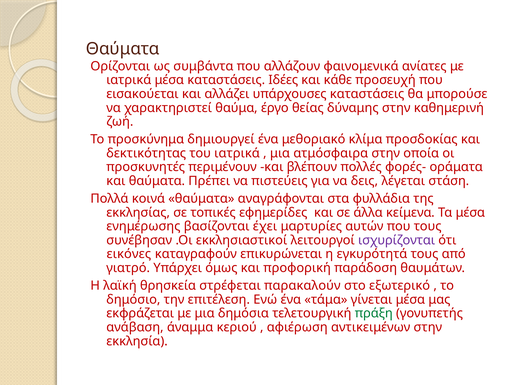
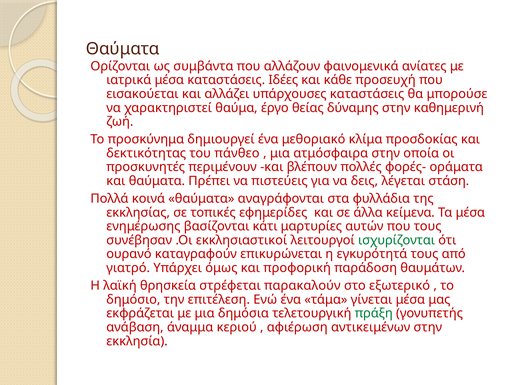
του ιατρικά: ιατρικά -> πάνθεο (237, 153)
έχει: έχει -> κάτι (265, 227)
ισχυρίζονται colour: purple -> green (397, 241)
εικόνες: εικόνες -> ουρανό (129, 254)
